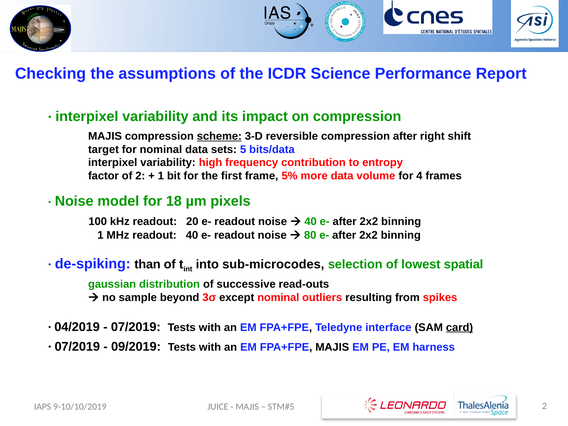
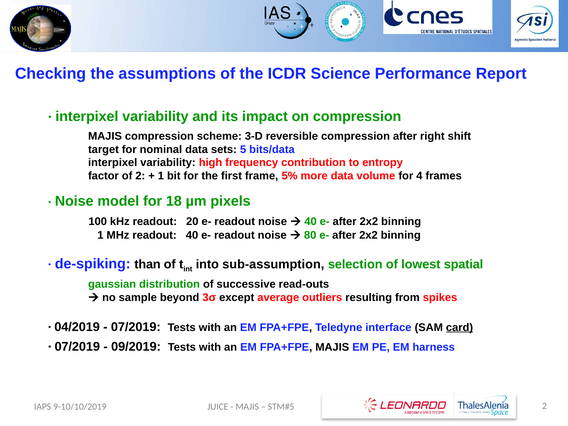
scheme underline: present -> none (219, 136)
sub-microcodes: sub-microcodes -> sub-assumption (273, 264)
except nominal: nominal -> average (278, 297)
